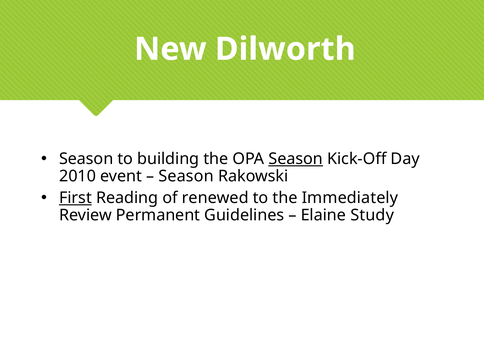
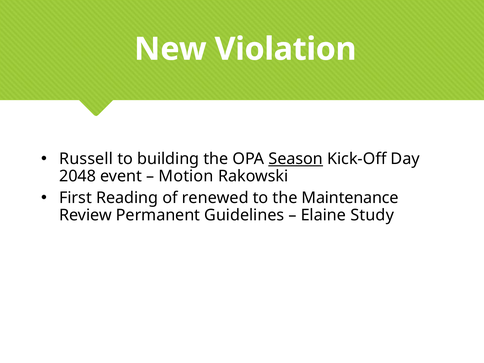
Dilworth: Dilworth -> Violation (286, 49)
Season: Season -> Russell (86, 159)
2010: 2010 -> 2048 (78, 176)
Season: Season -> Motion (186, 176)
First underline: present -> none (75, 198)
Immediately: Immediately -> Maintenance (350, 198)
